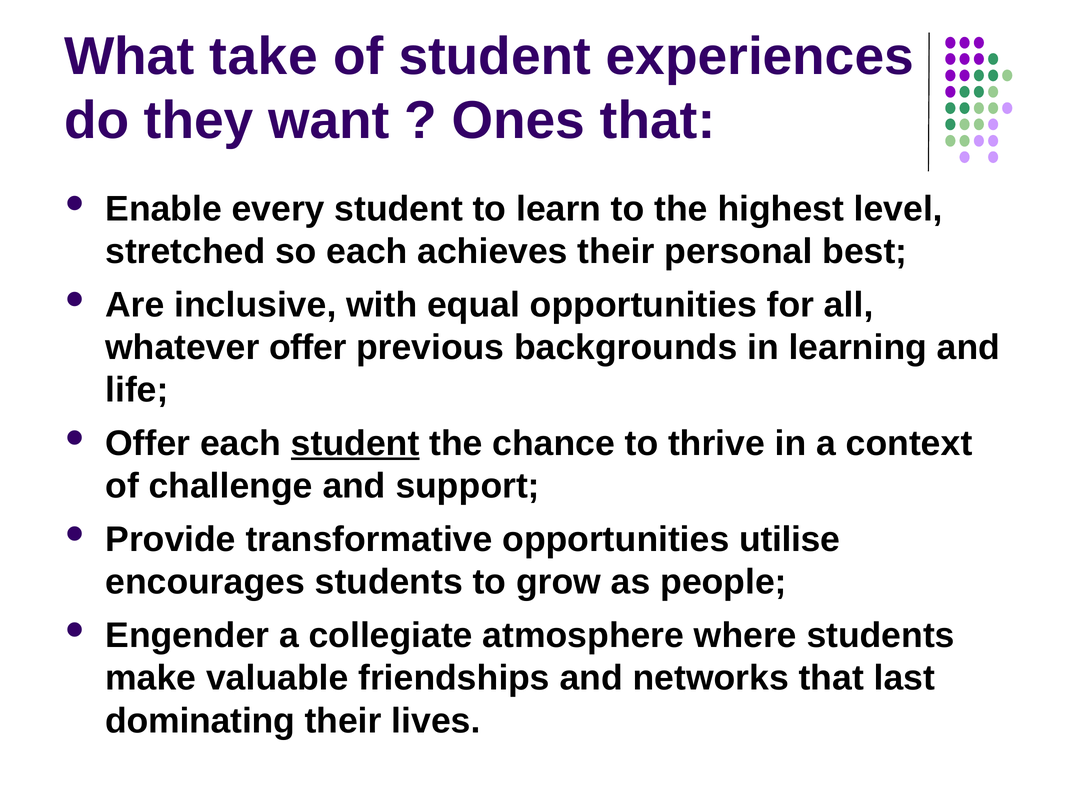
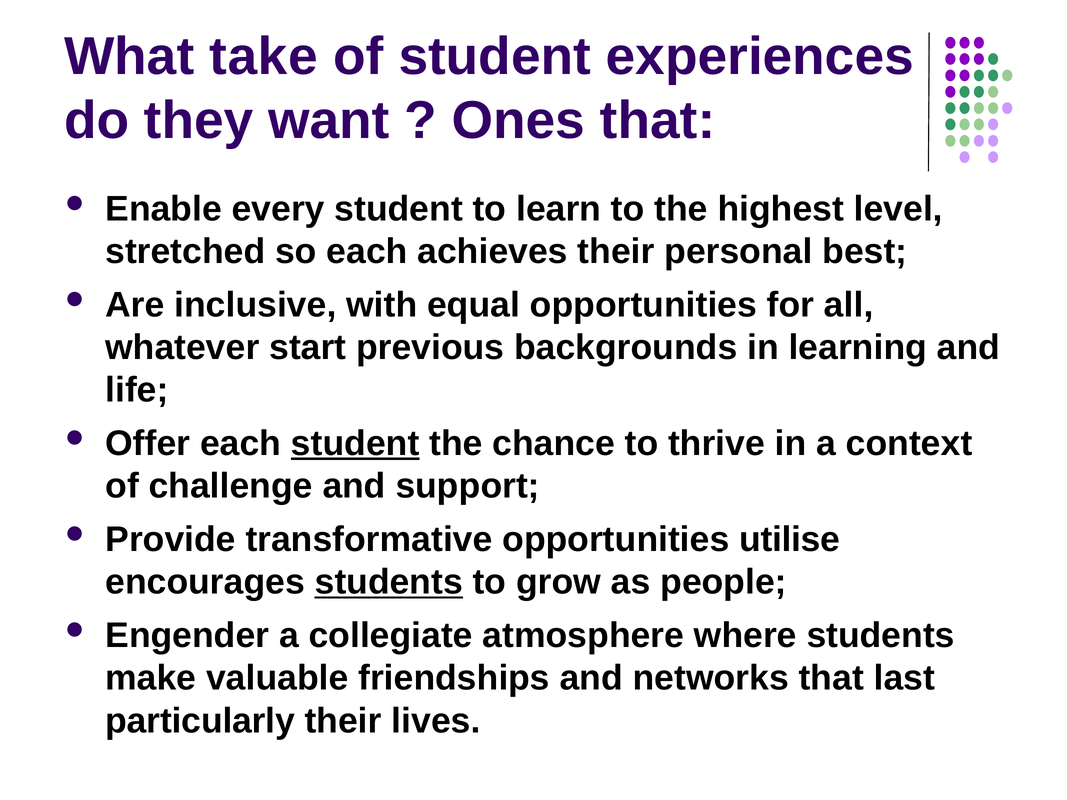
whatever offer: offer -> start (308, 348)
students underline: none -> present (389, 582)
dominating: dominating -> particularly (200, 721)
